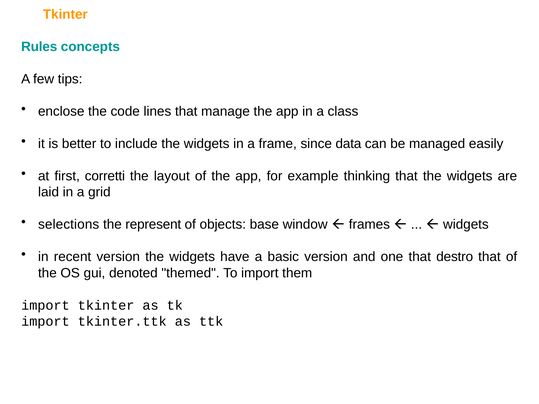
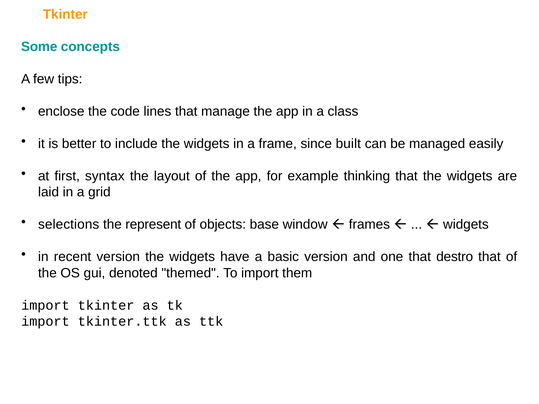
Rules: Rules -> Some (39, 47)
data: data -> built (348, 144)
corretti: corretti -> syntax (105, 176)
